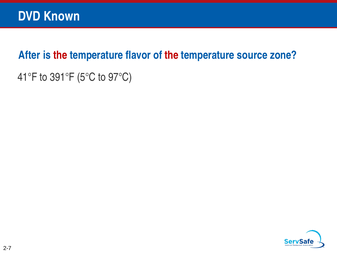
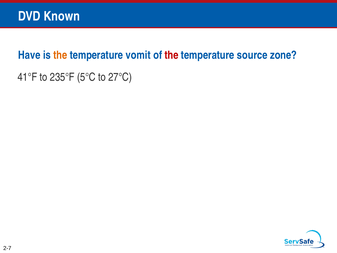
After: After -> Have (29, 55)
the colour: red -> orange (60, 55)
flavor: flavor -> vomit (138, 55)
391°F: 391°F -> 235°F (62, 77)
97°C: 97°C -> 27°C (120, 77)
